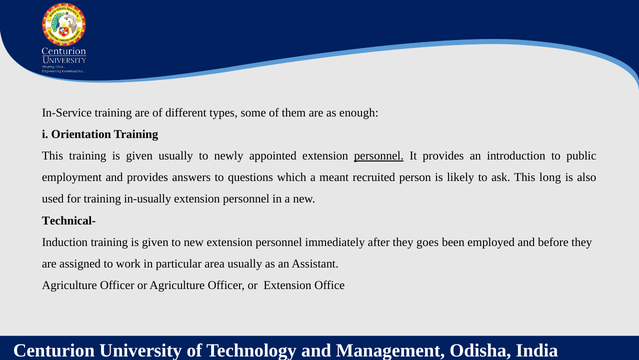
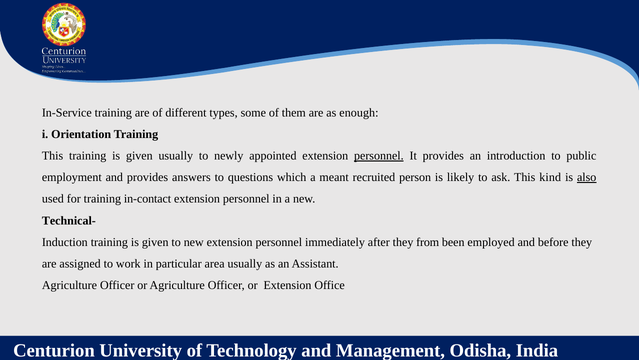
long: long -> kind (550, 177)
also underline: none -> present (587, 177)
in-usually: in-usually -> in-contact (148, 199)
goes: goes -> from (428, 242)
